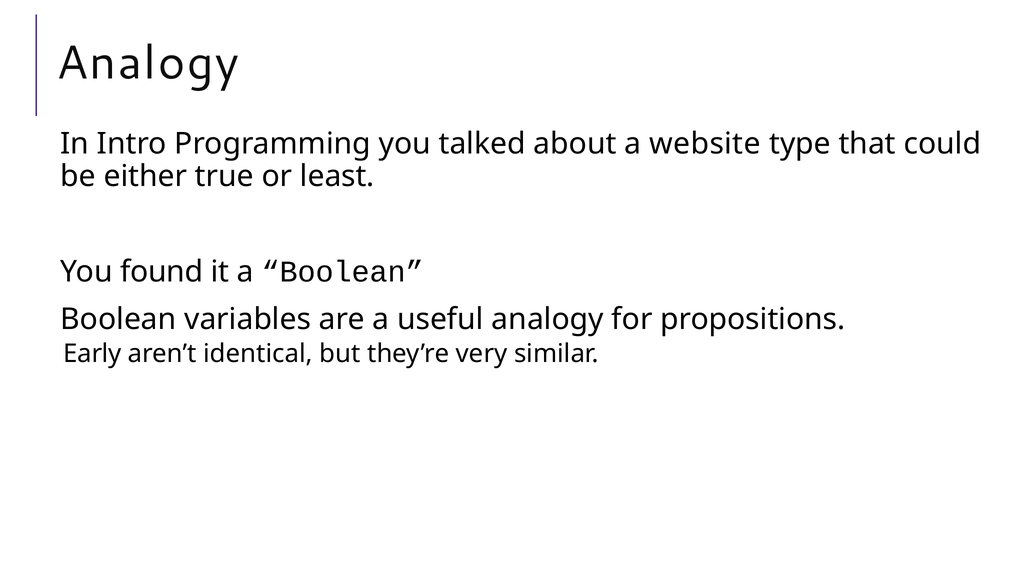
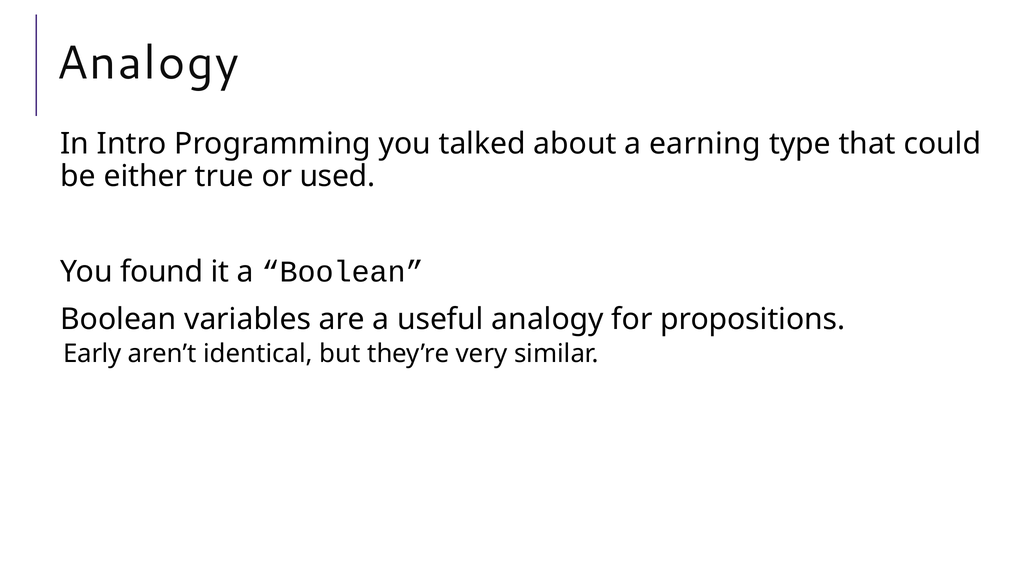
website: website -> earning (705, 144)
least: least -> used (337, 177)
